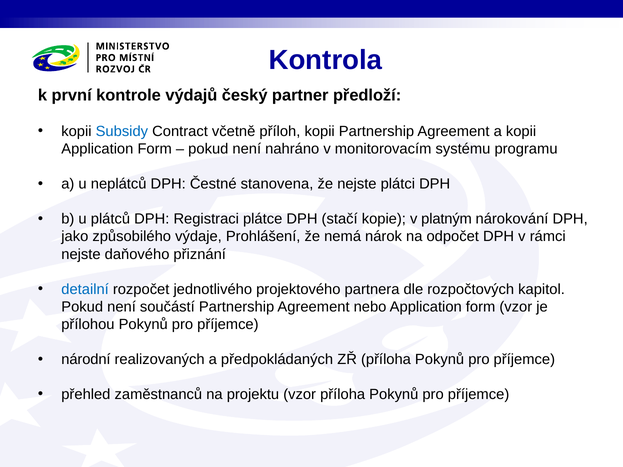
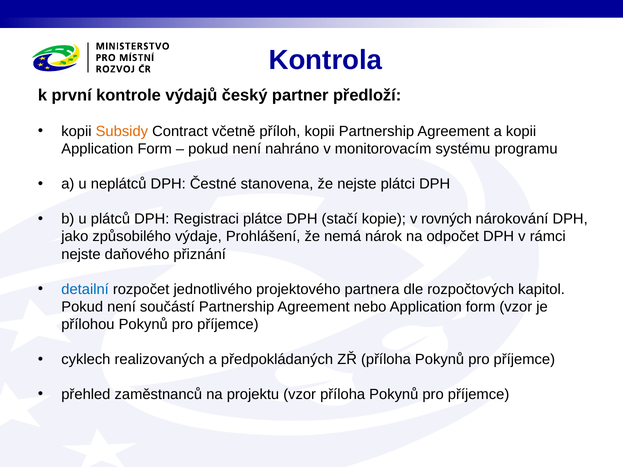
Subsidy colour: blue -> orange (122, 131)
platným: platným -> rovných (447, 219)
národní: národní -> cyklech (86, 360)
